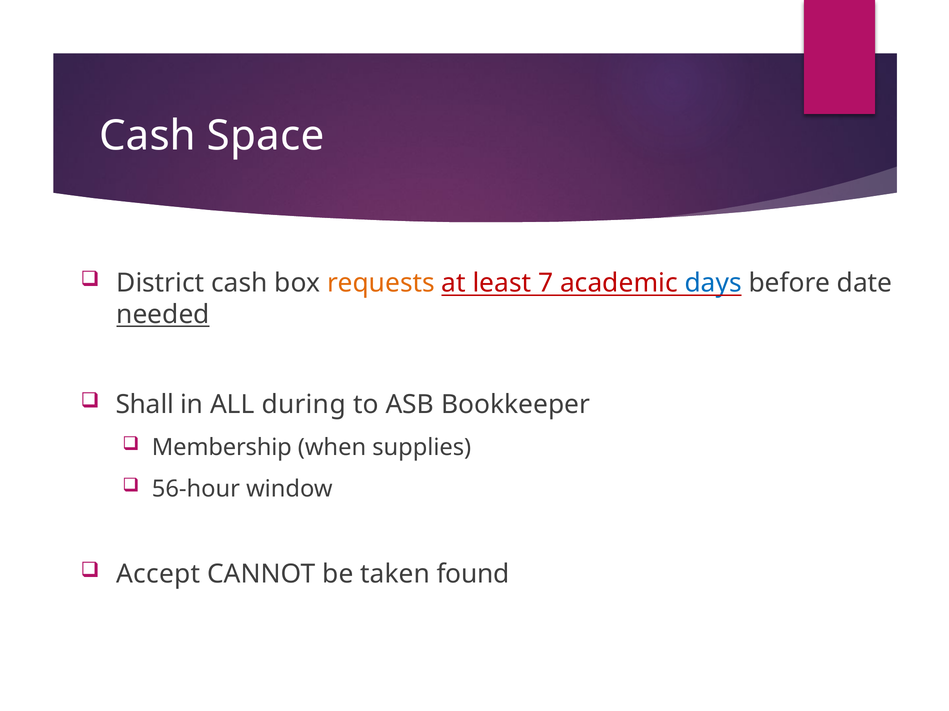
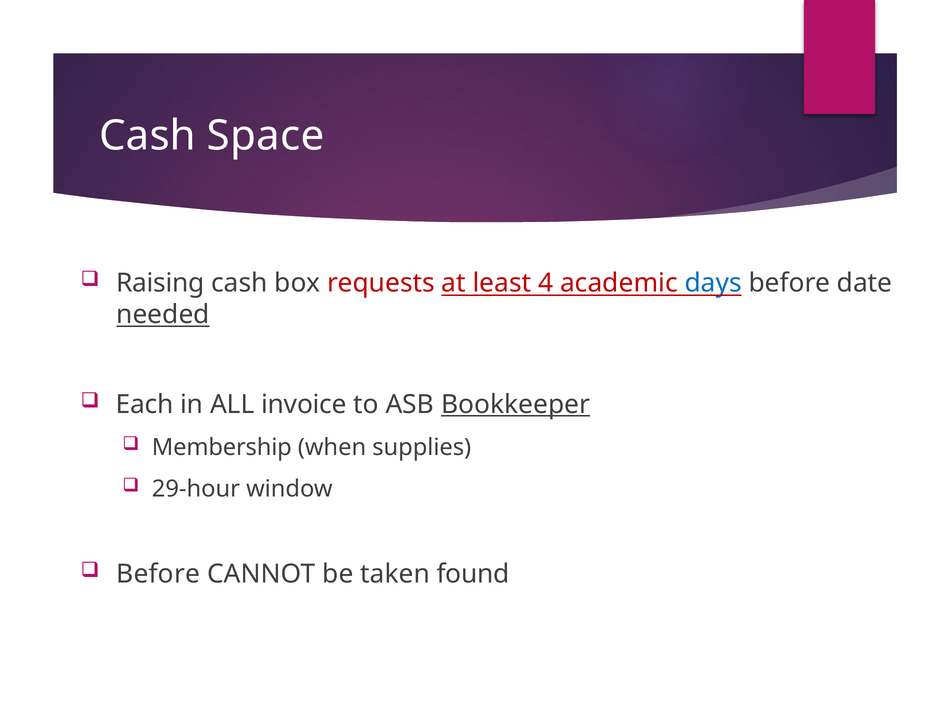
District: District -> Raising (160, 283)
requests colour: orange -> red (381, 283)
7: 7 -> 4 (546, 283)
Shall: Shall -> Each (145, 405)
during: during -> invoice (304, 405)
Bookkeeper underline: none -> present (516, 405)
56-hour: 56-hour -> 29-hour (196, 490)
Accept: Accept -> Before (158, 575)
